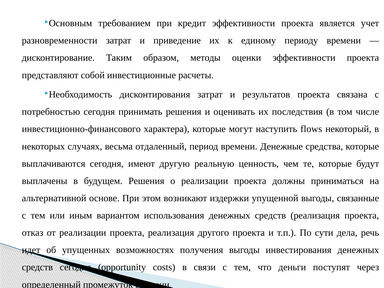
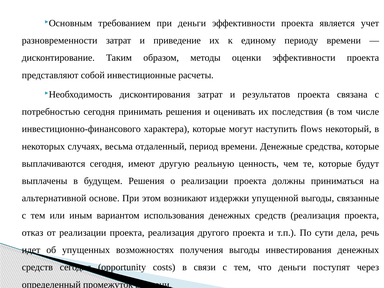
при кредит: кредит -> деньги (192, 23)
